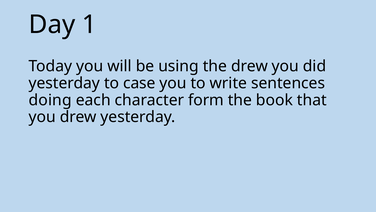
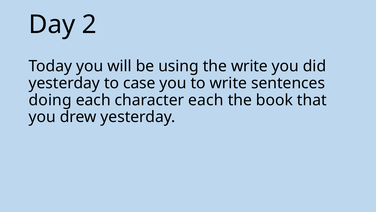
1: 1 -> 2 (89, 25)
the drew: drew -> write (249, 66)
character form: form -> each (206, 100)
